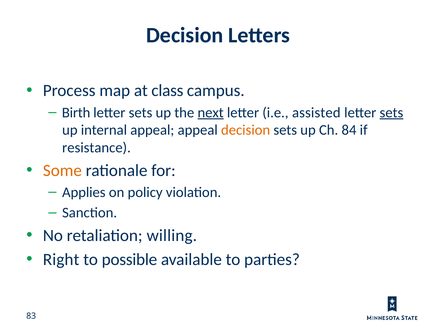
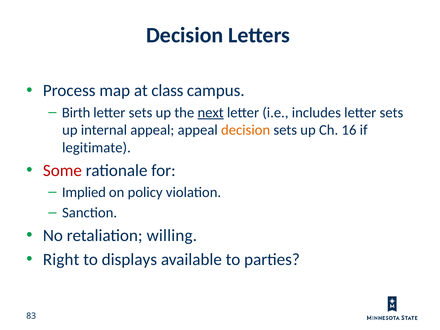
assisted: assisted -> includes (316, 113)
sets underline: present -> none (391, 113)
84: 84 -> 16 (349, 130)
resistance: resistance -> legitimate (96, 148)
Some colour: orange -> red (62, 170)
Applies: Applies -> Implied (84, 192)
possible: possible -> displays (129, 259)
